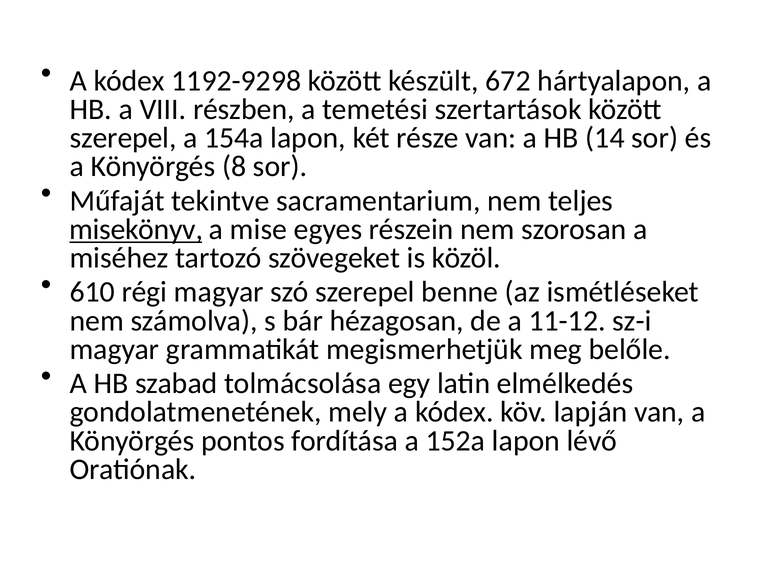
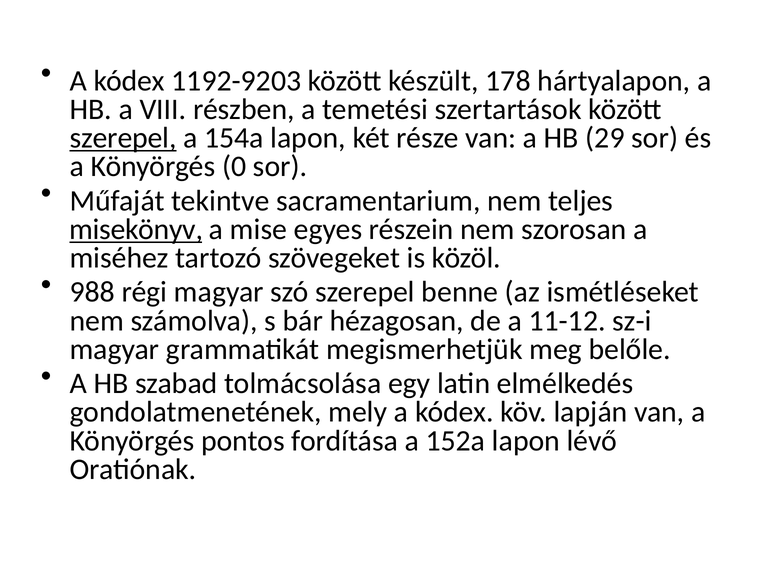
1192-9298: 1192-9298 -> 1192-9203 (236, 81)
672: 672 -> 178 (508, 81)
szerepel underline: none -> present (123, 138)
14: 14 -> 29 (605, 138)
8: 8 -> 0 (234, 167)
610: 610 -> 988 (92, 292)
